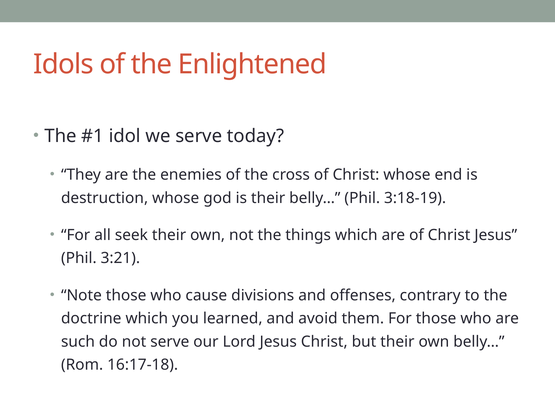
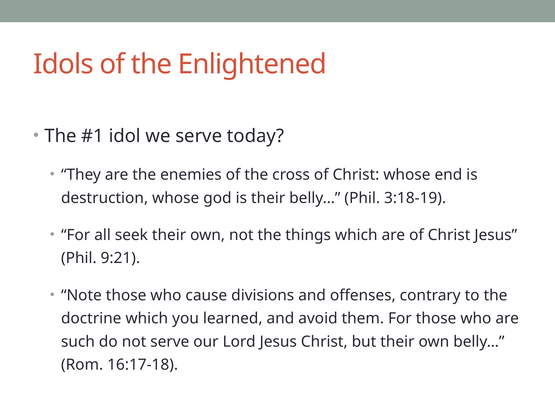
3:21: 3:21 -> 9:21 (120, 258)
